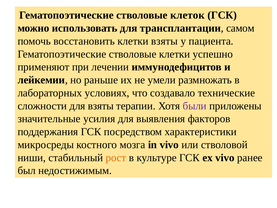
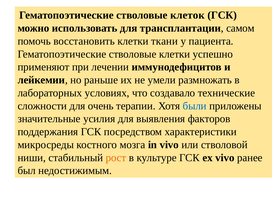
клетки взяты: взяты -> ткани (165, 41)
для взяты: взяты -> очень (101, 106)
были colour: purple -> blue (195, 106)
